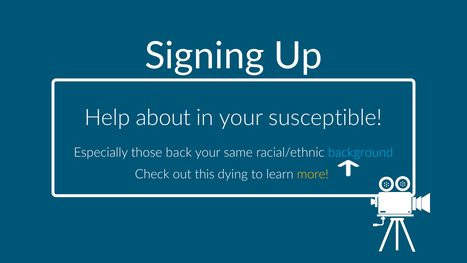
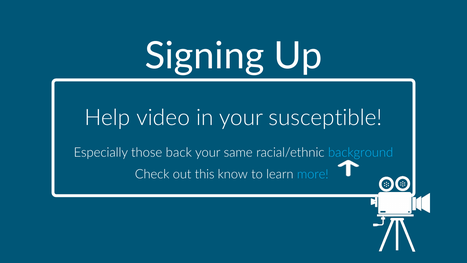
about: about -> video (163, 118)
dying: dying -> know (233, 174)
more colour: yellow -> light blue (313, 174)
